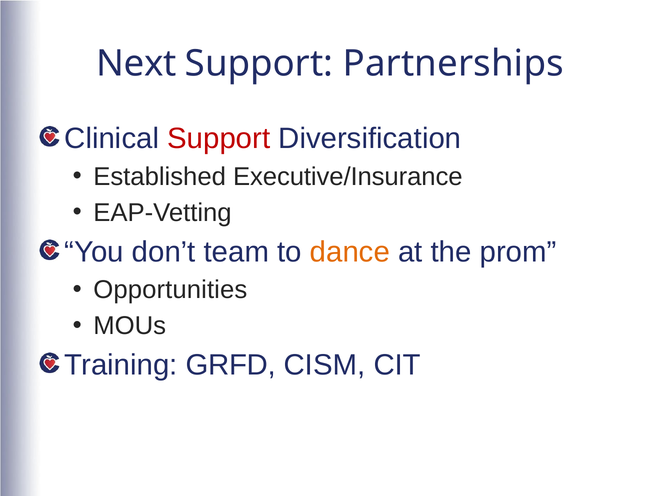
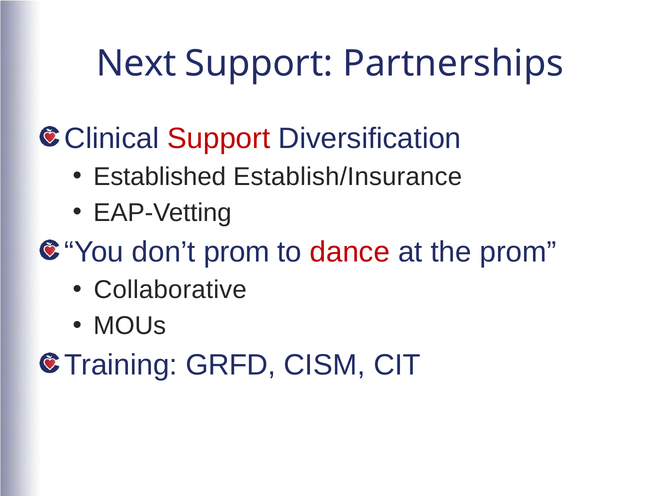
Executive/Insurance: Executive/Insurance -> Establish/Insurance (348, 177)
don’t team: team -> prom (237, 252)
dance colour: orange -> red (350, 252)
Opportunities: Opportunities -> Collaborative (170, 290)
